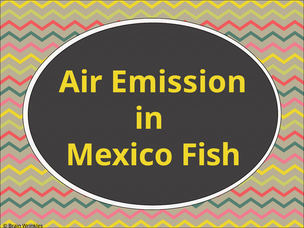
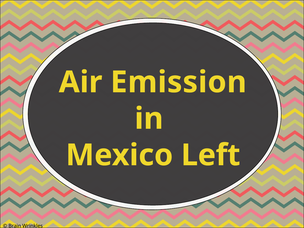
Fish: Fish -> Left (211, 155)
